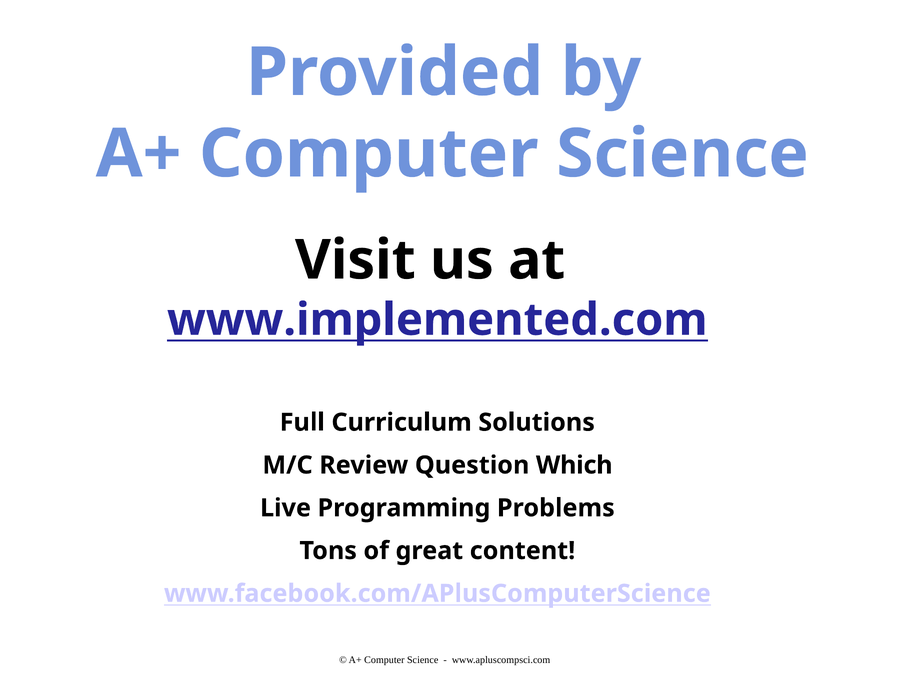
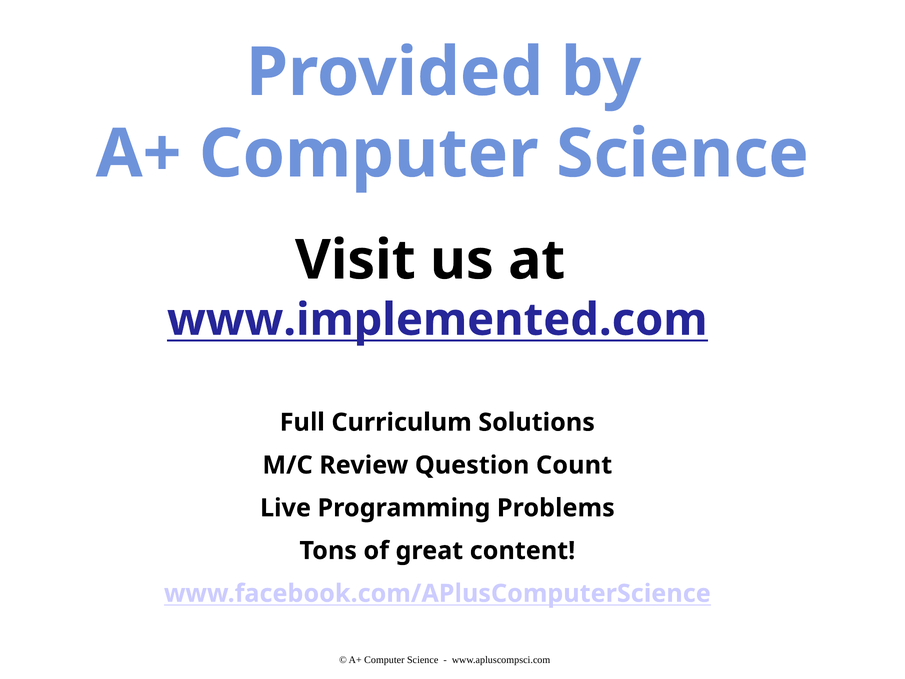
Which: Which -> Count (574, 465)
